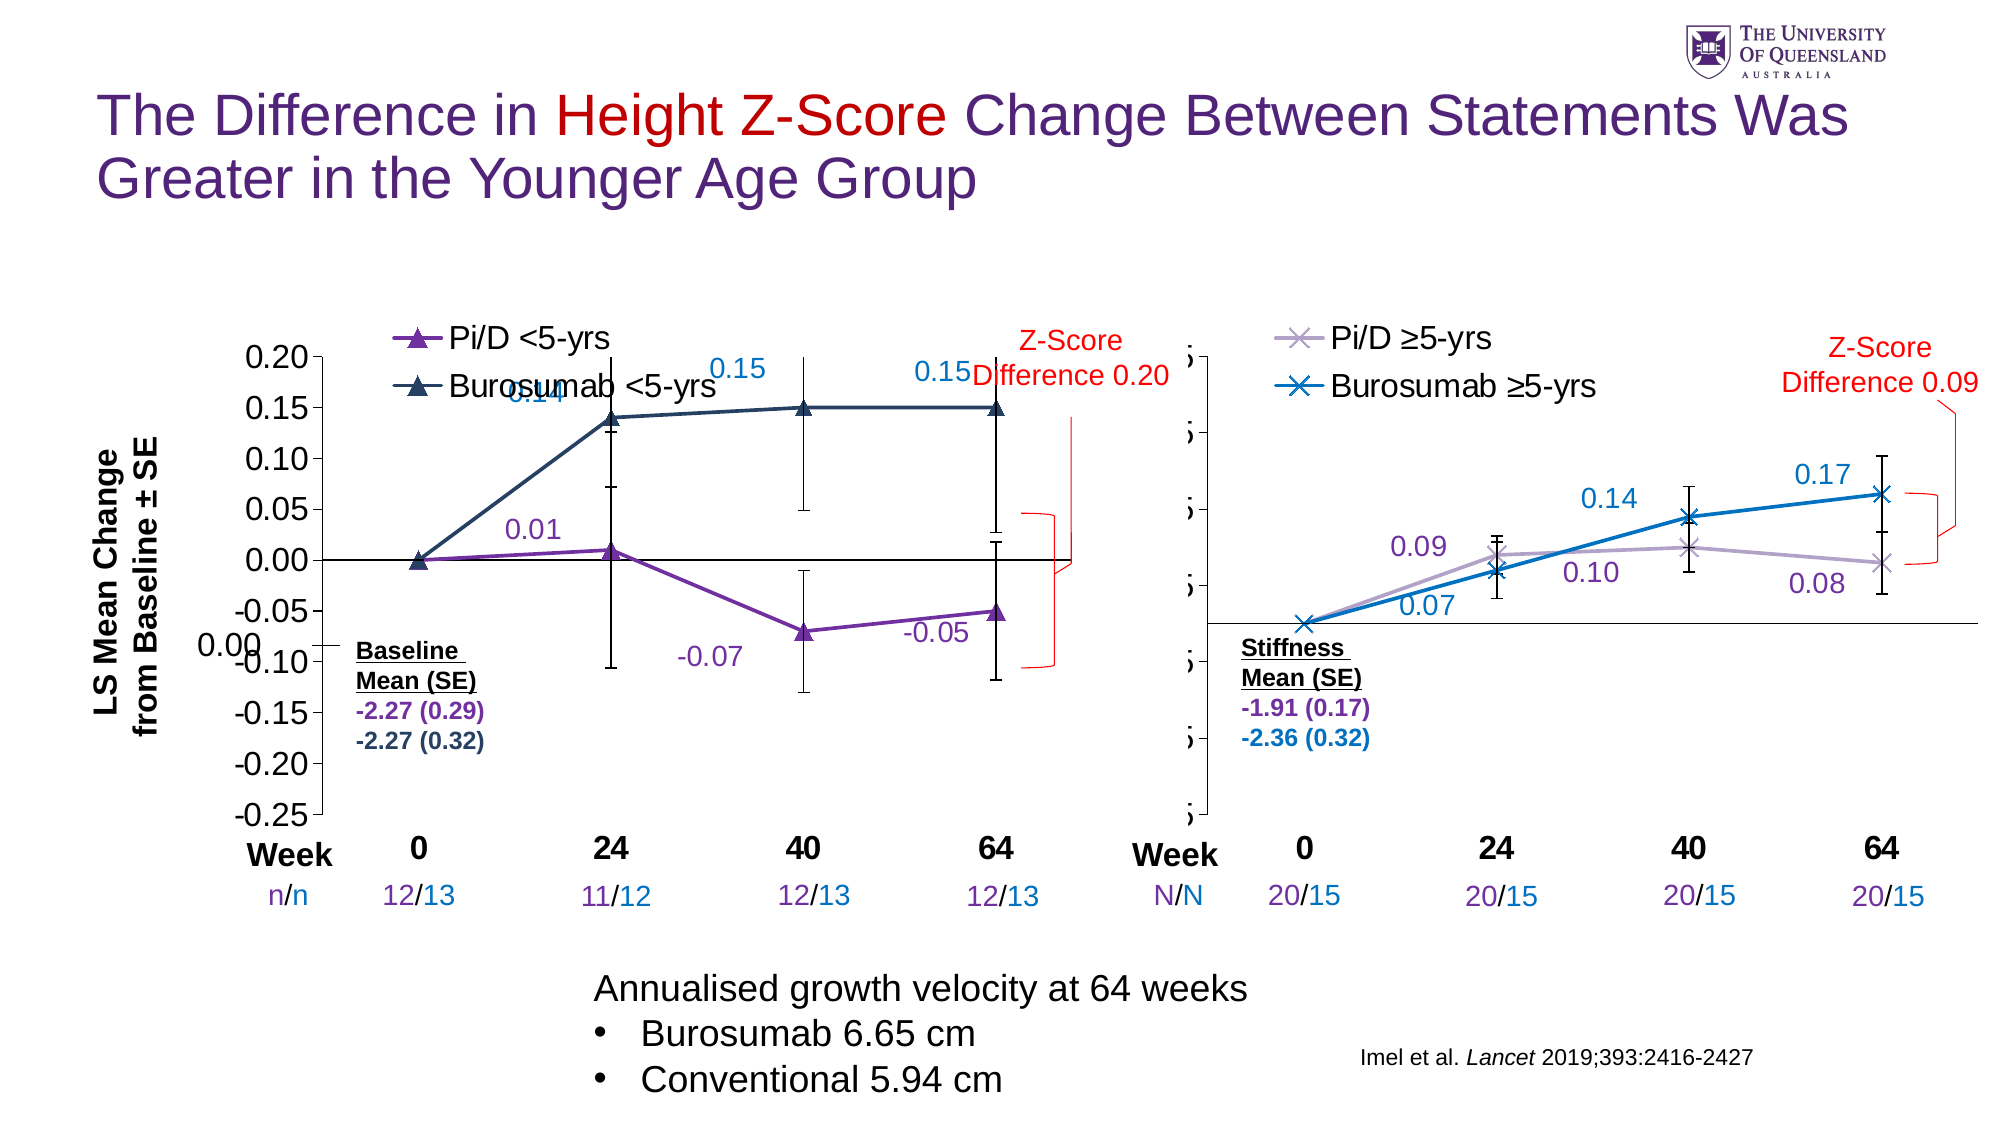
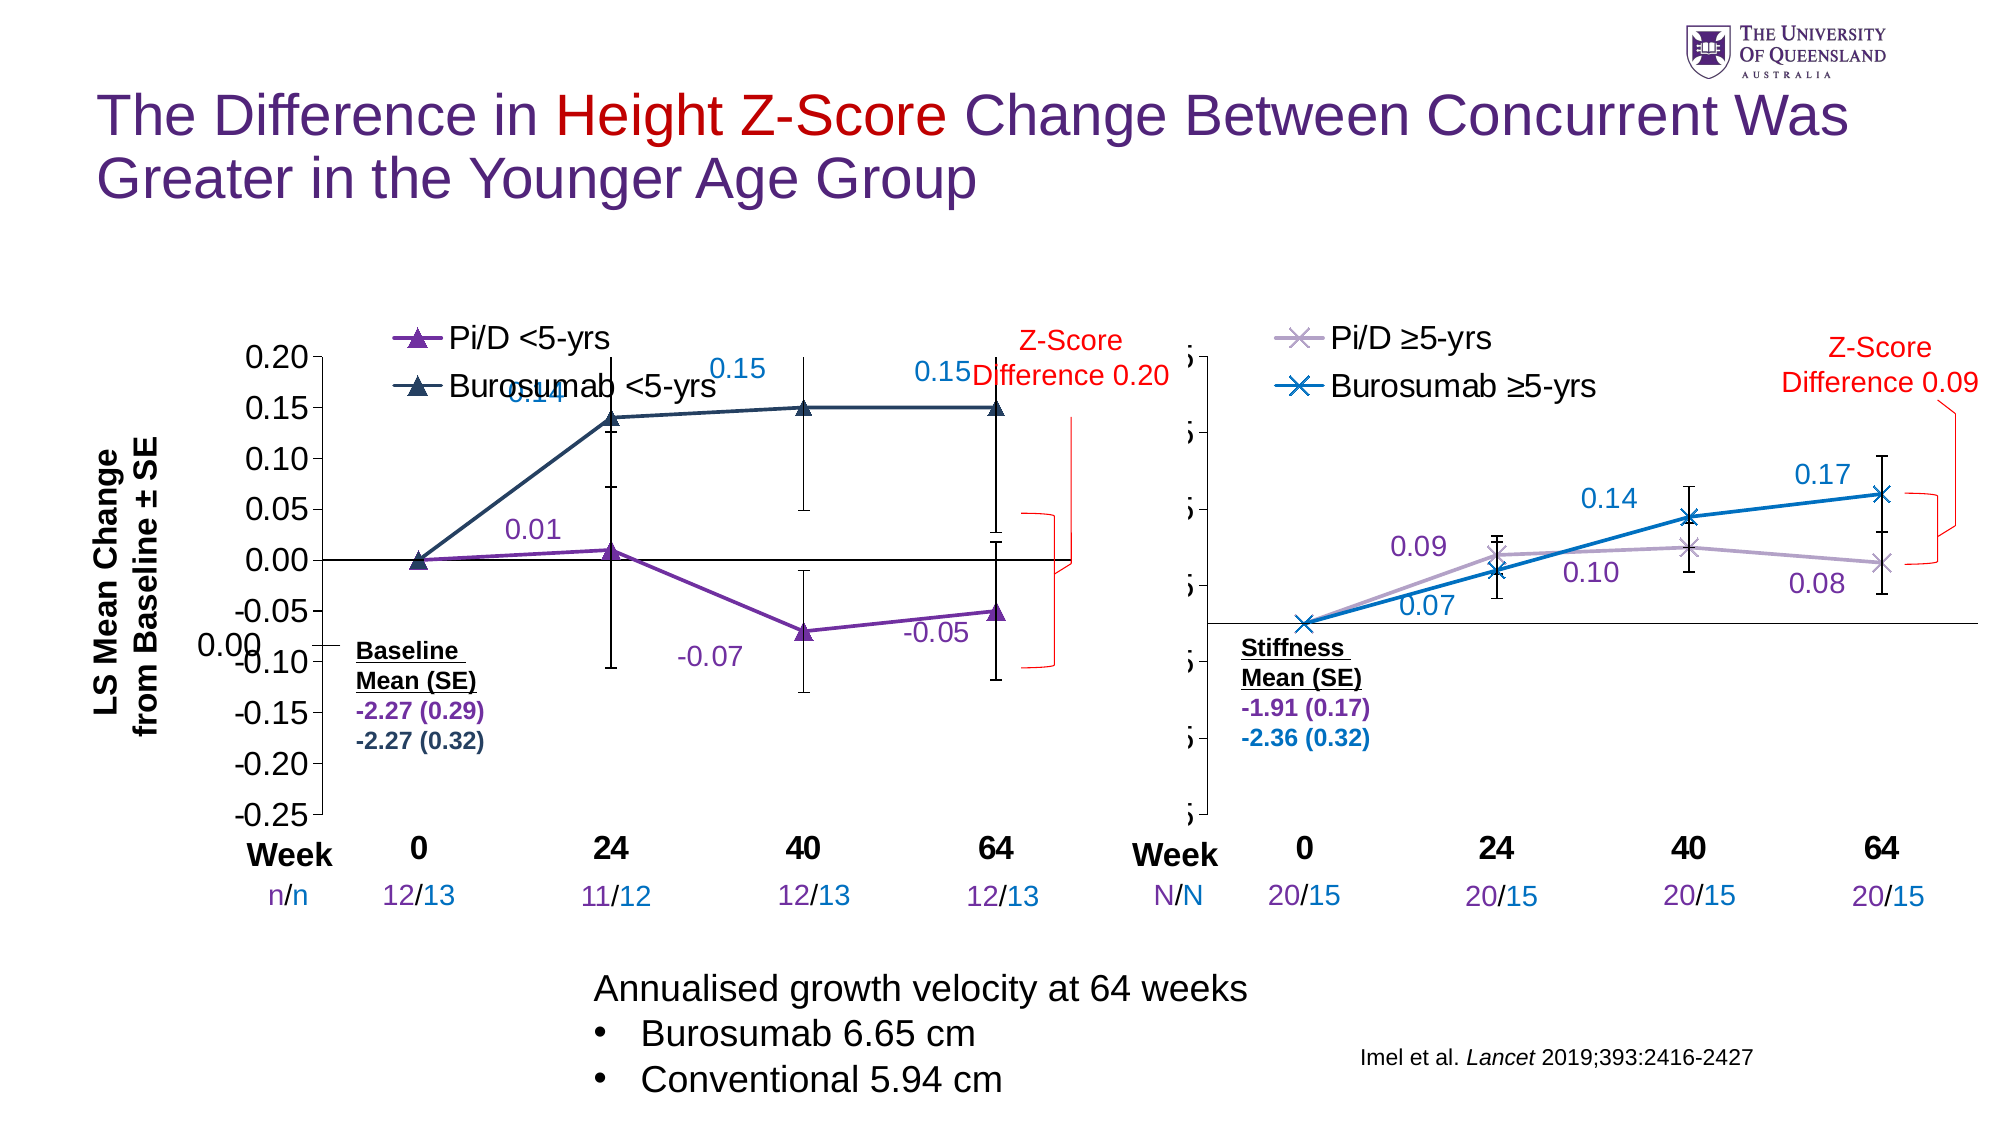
Statements: Statements -> Concurrent (1572, 117)
